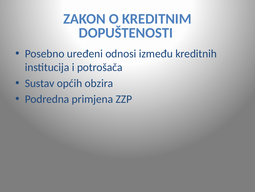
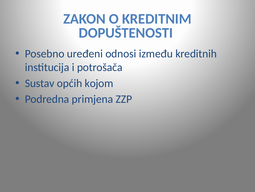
obzira: obzira -> kojom (99, 83)
